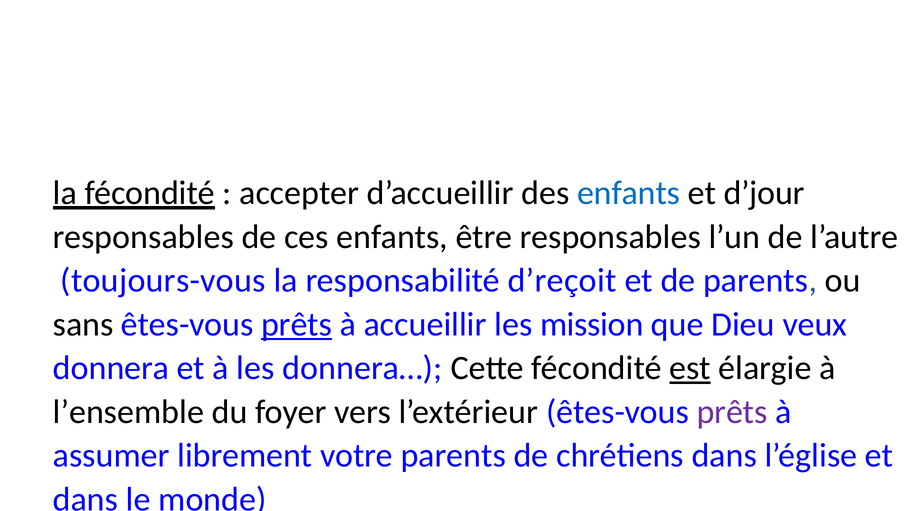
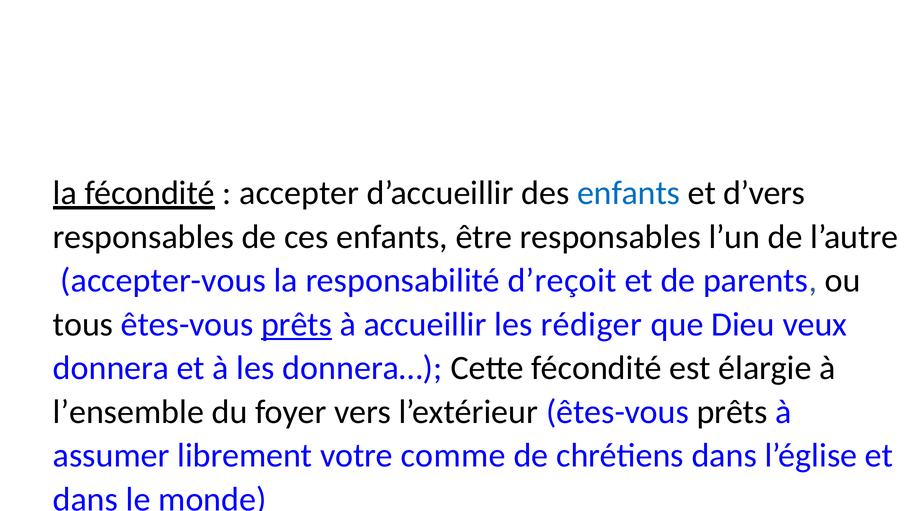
d’jour: d’jour -> d’vers (764, 193)
toujours-vous: toujours-vous -> accepter-vous (163, 281)
sans: sans -> tous (83, 325)
mission: mission -> rédiger (591, 325)
est underline: present -> none (690, 368)
prêts colour: purple -> black (732, 412)
votre parents: parents -> comme (453, 456)
